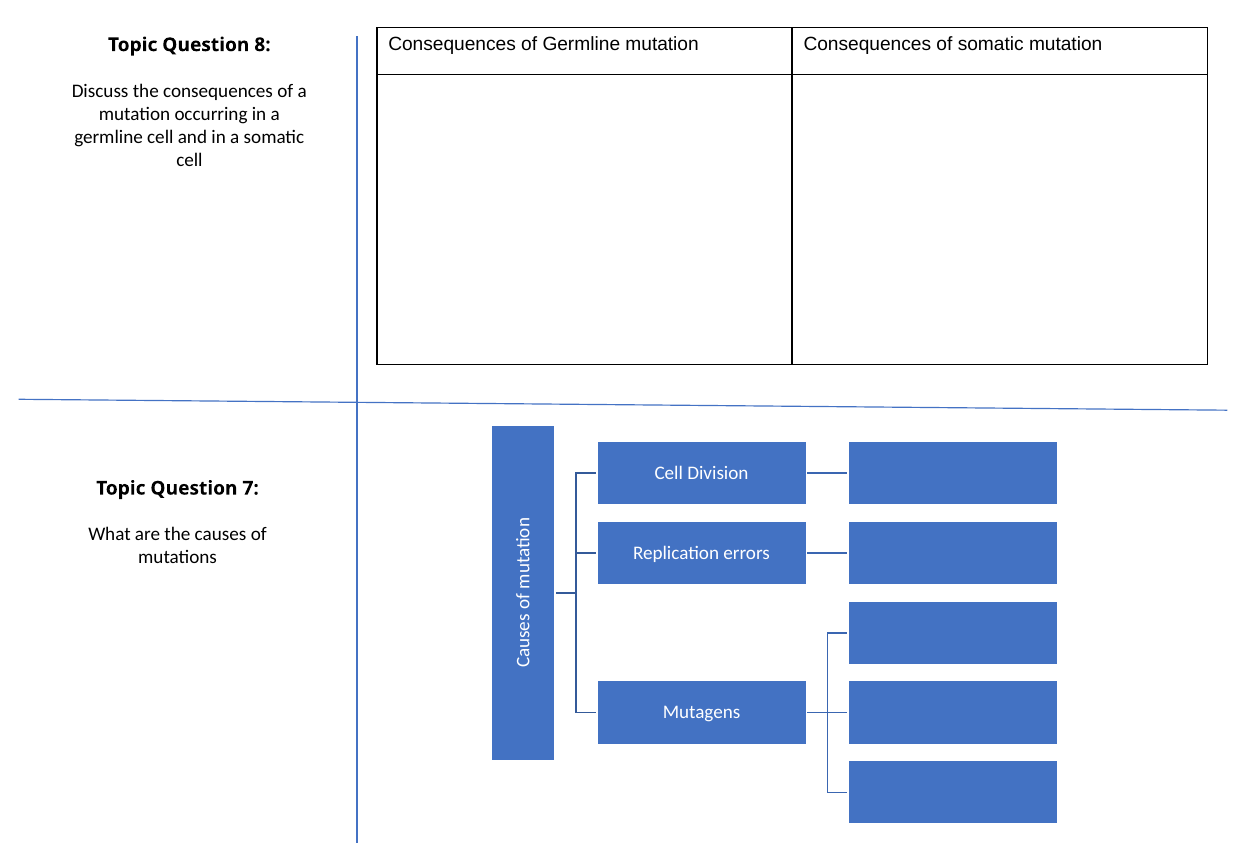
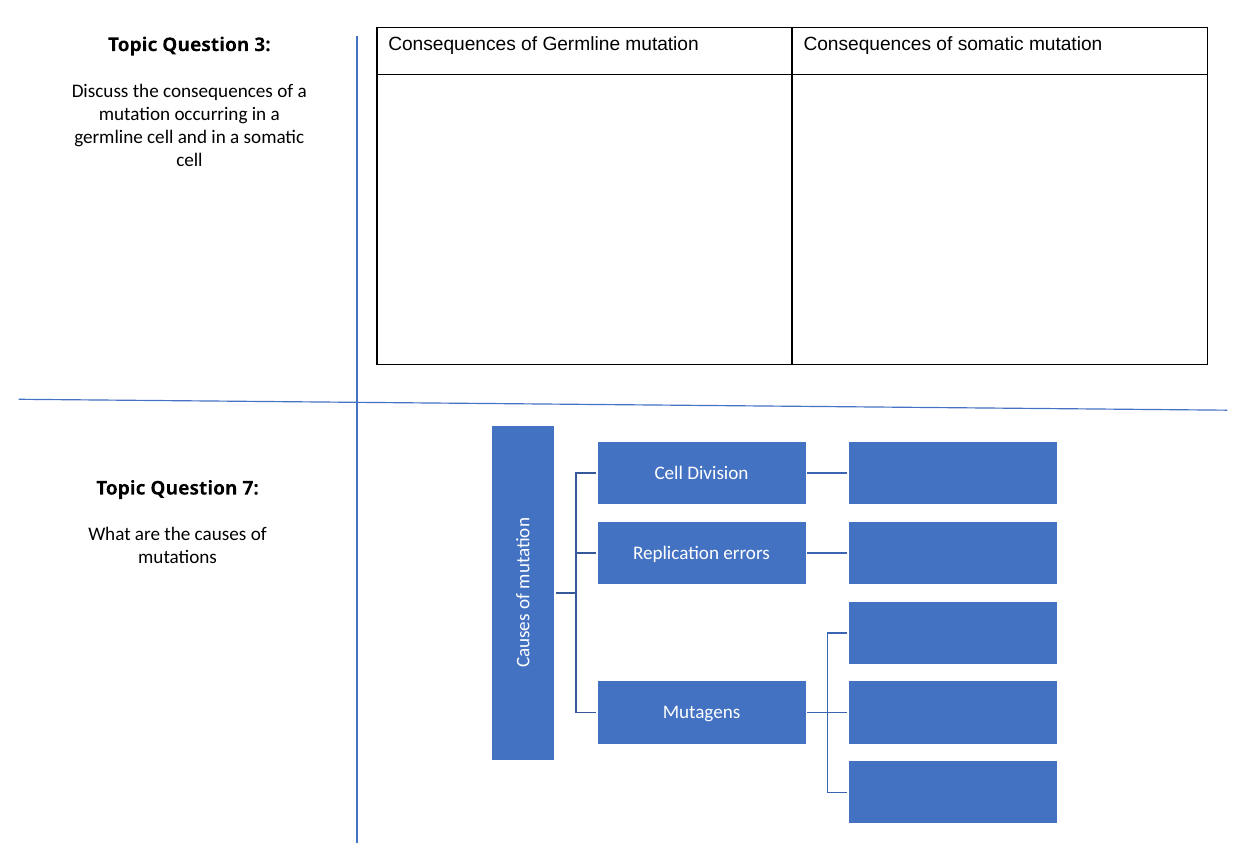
8: 8 -> 3 (262, 45)
